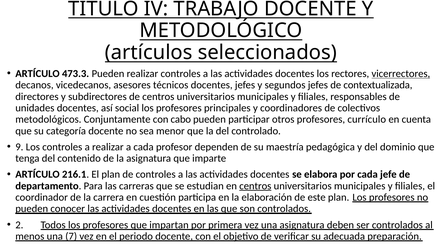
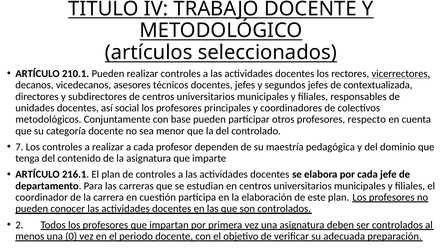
473.3: 473.3 -> 210.1 (76, 73)
cabo: cabo -> base (181, 119)
currículo: currículo -> respecto (367, 119)
9: 9 -> 7 (19, 147)
centros underline: present -> none (255, 186)
7: 7 -> 0 (71, 236)
